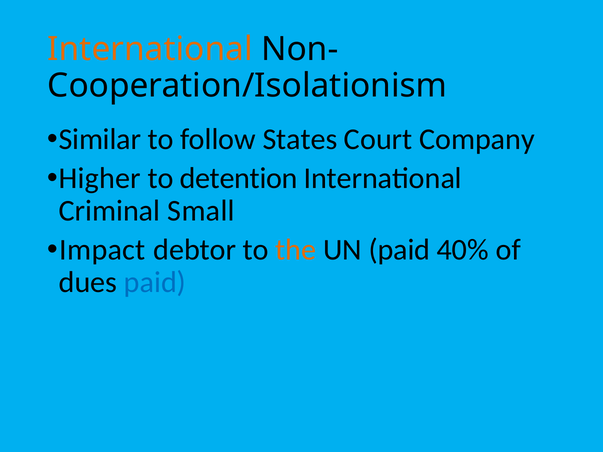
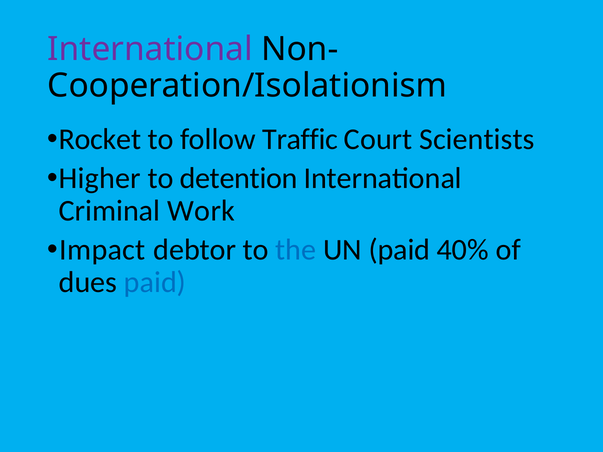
International colour: orange -> purple (150, 49)
Similar: Similar -> Rocket (100, 139)
States: States -> Traffic (300, 139)
Company: Company -> Scientists (477, 139)
Small: Small -> Work (201, 211)
the colour: orange -> blue (296, 250)
